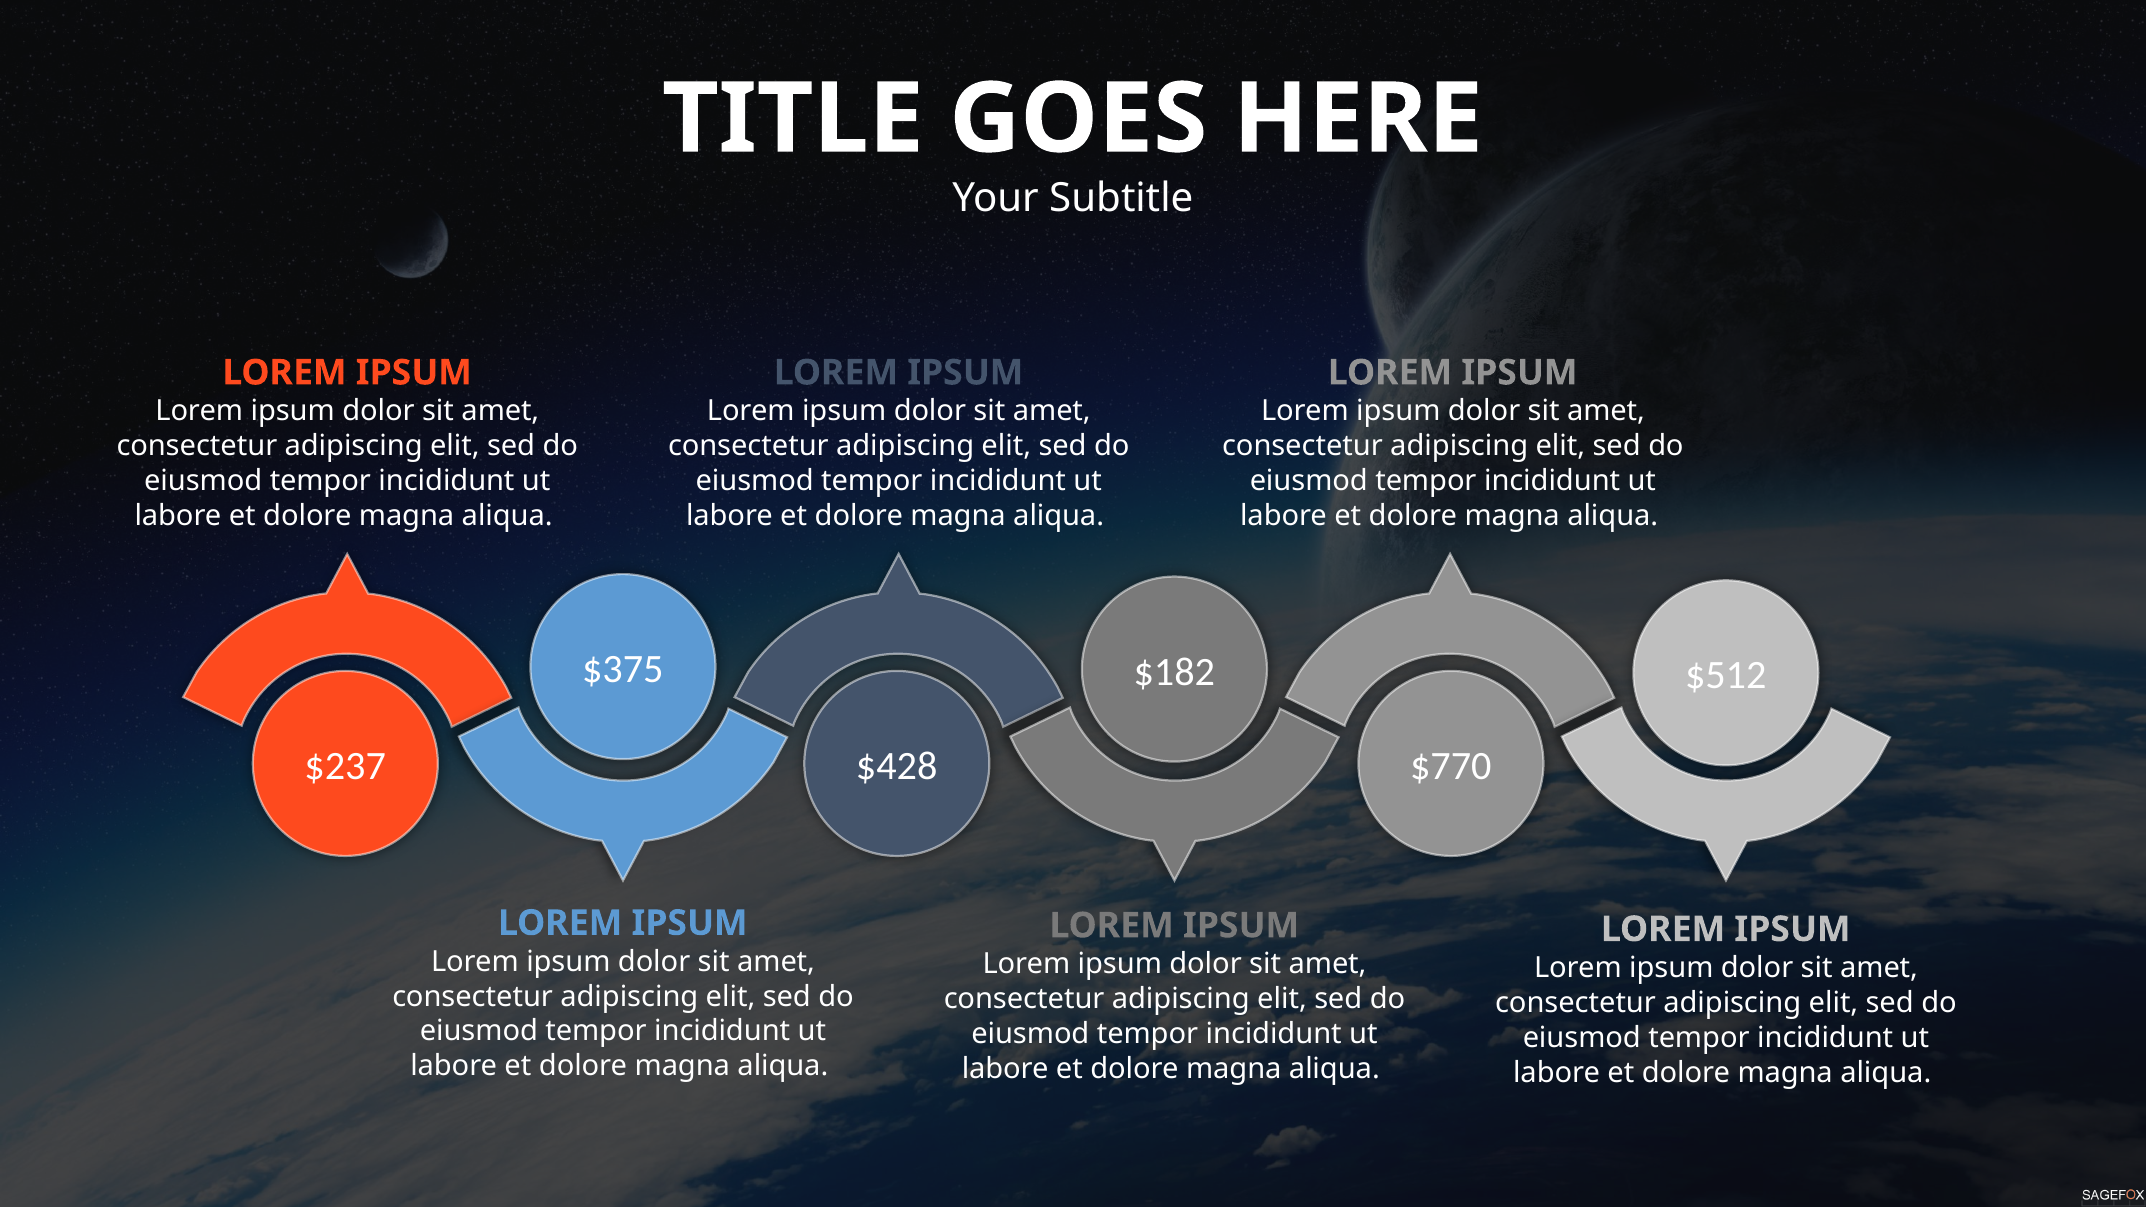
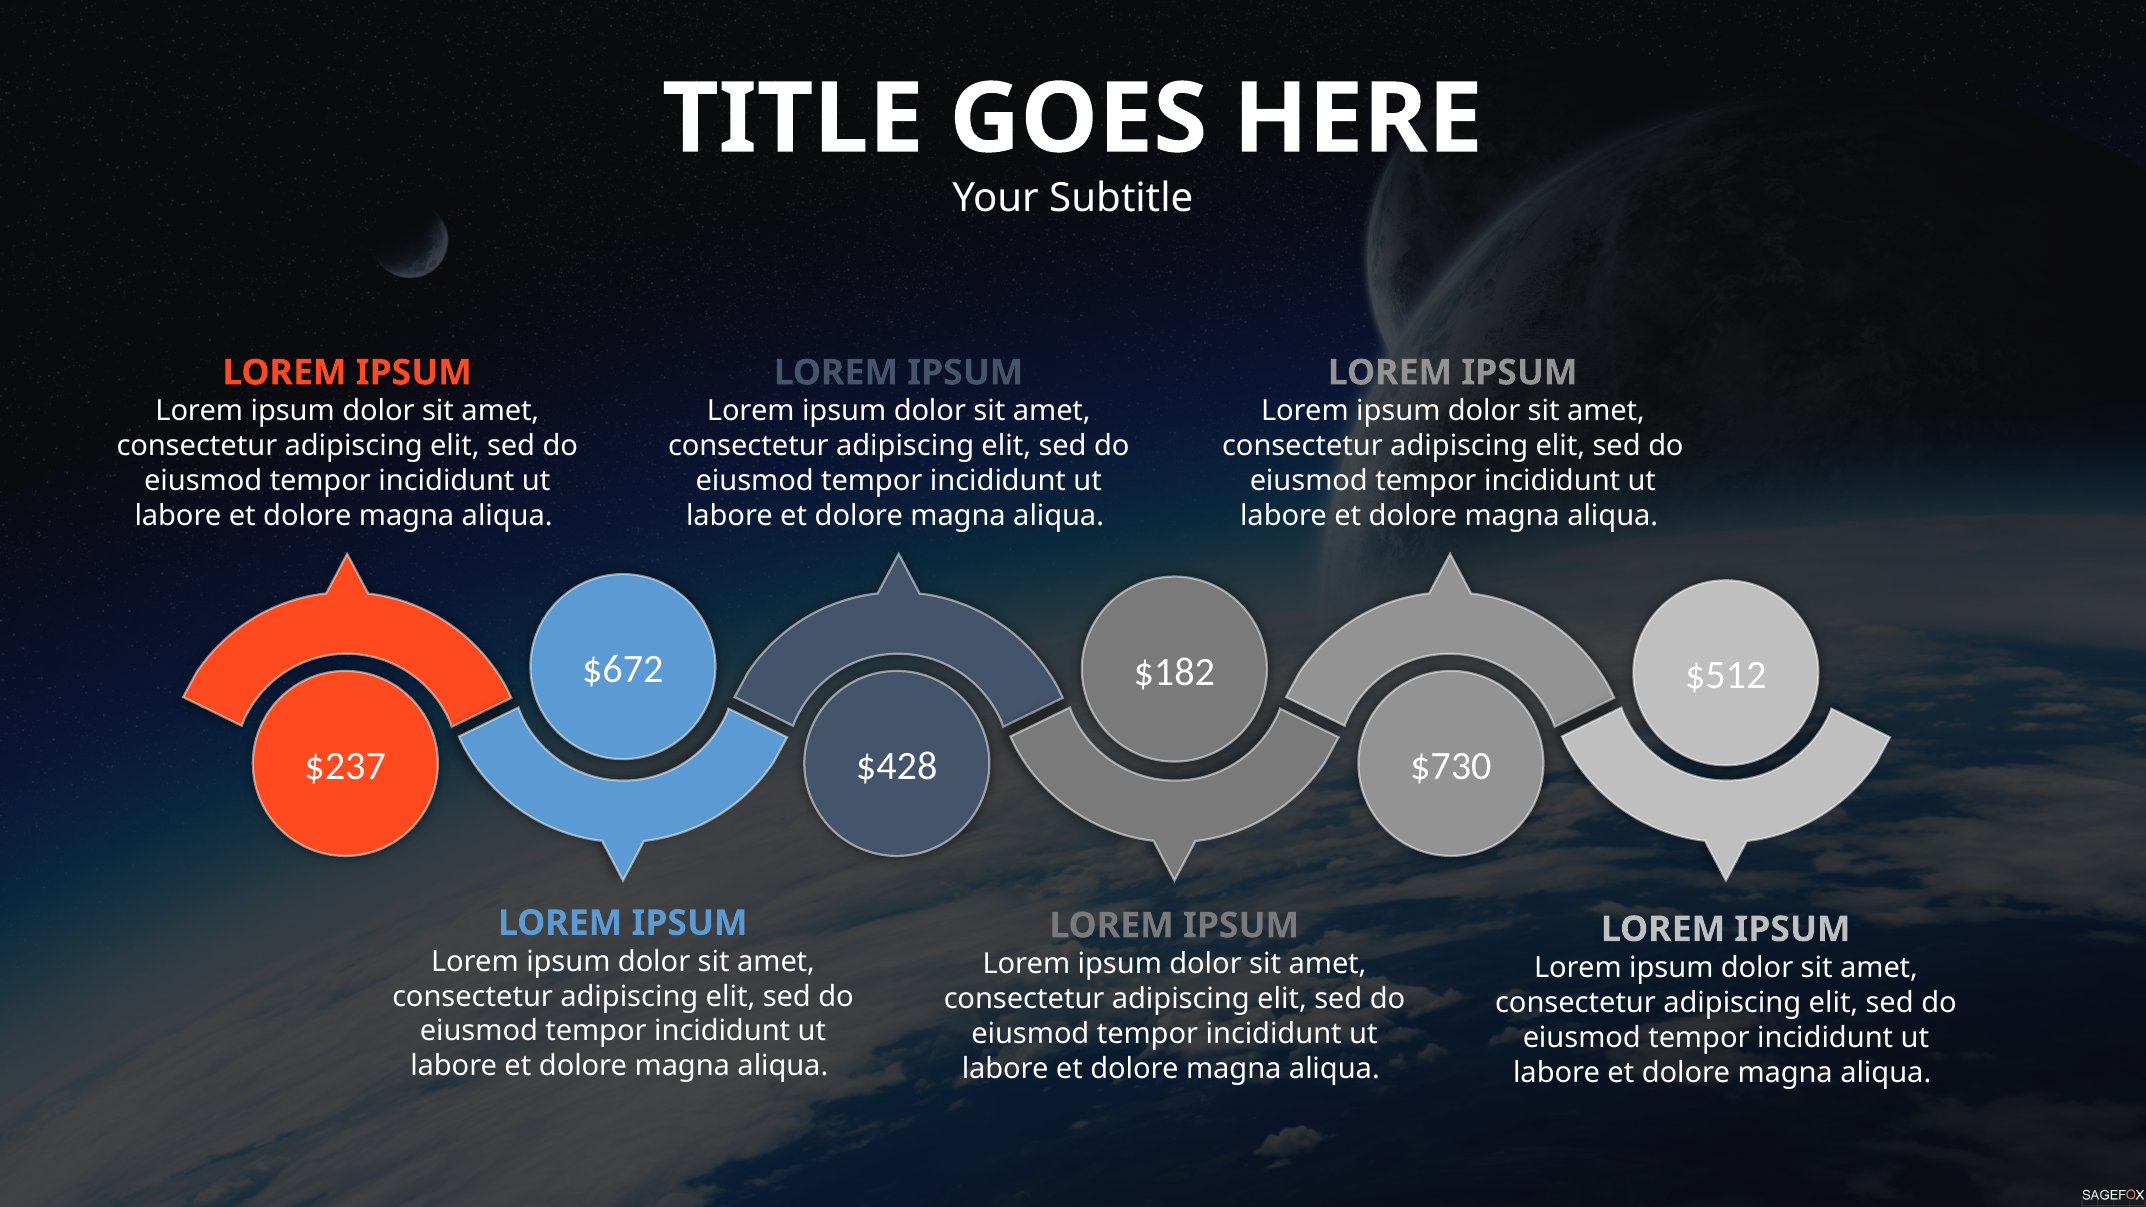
$375: $375 -> $672 (623, 669)
$770: $770 -> $730 (1451, 766)
